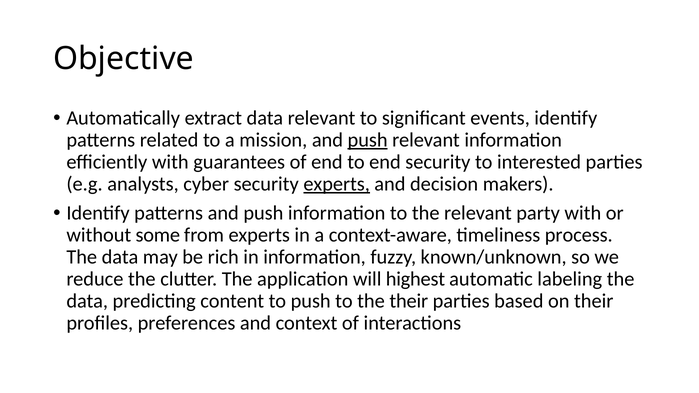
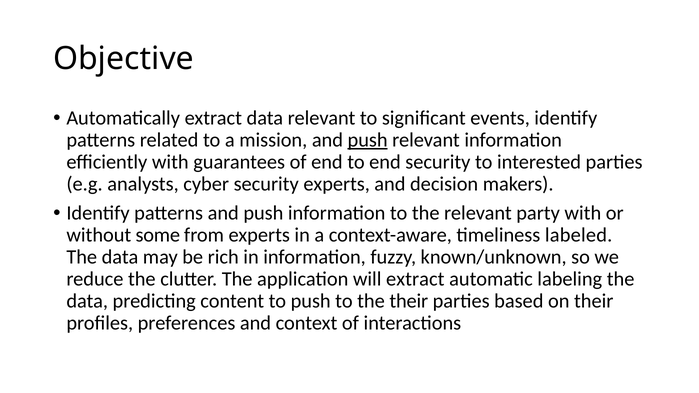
experts underline: present -> none (337, 184)
process: process -> labeled (579, 235)
will highest: highest -> extract (415, 279)
